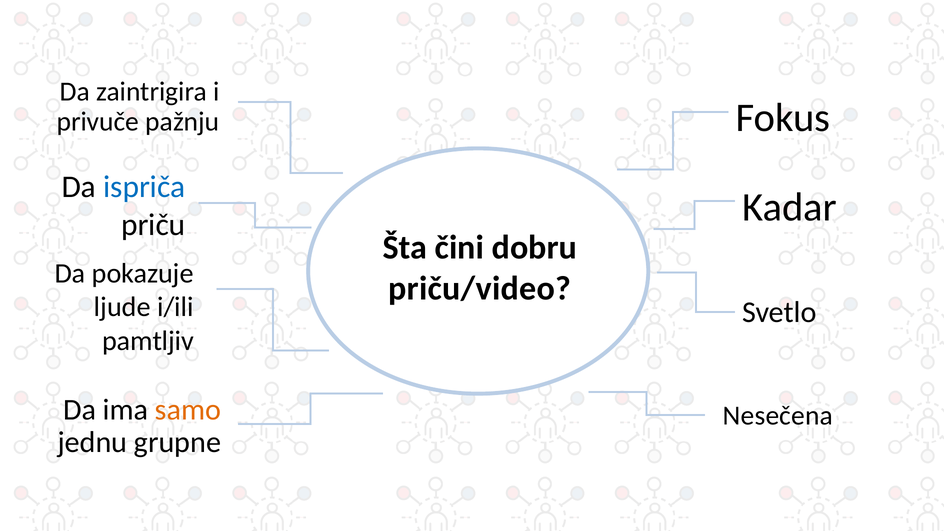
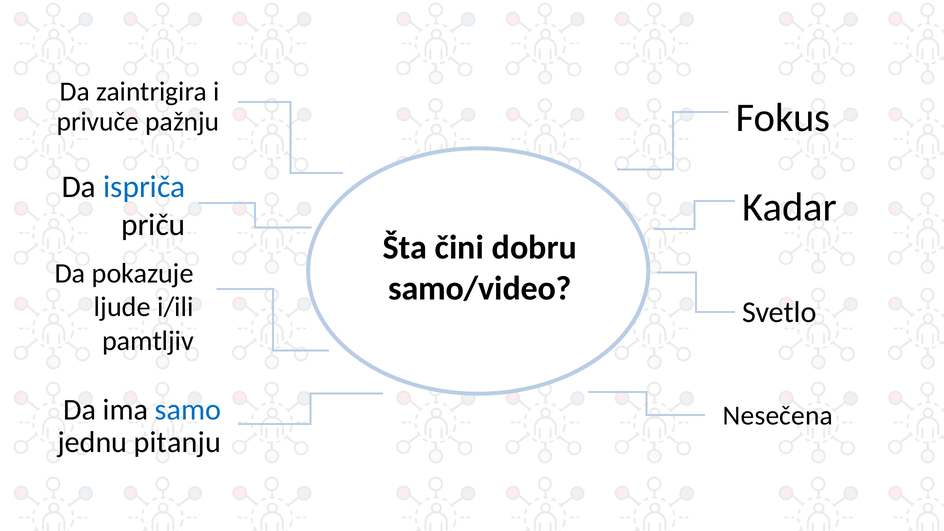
priču/video: priču/video -> samo/video (480, 288)
samo colour: orange -> blue (188, 410)
grupne: grupne -> pitanju (177, 442)
